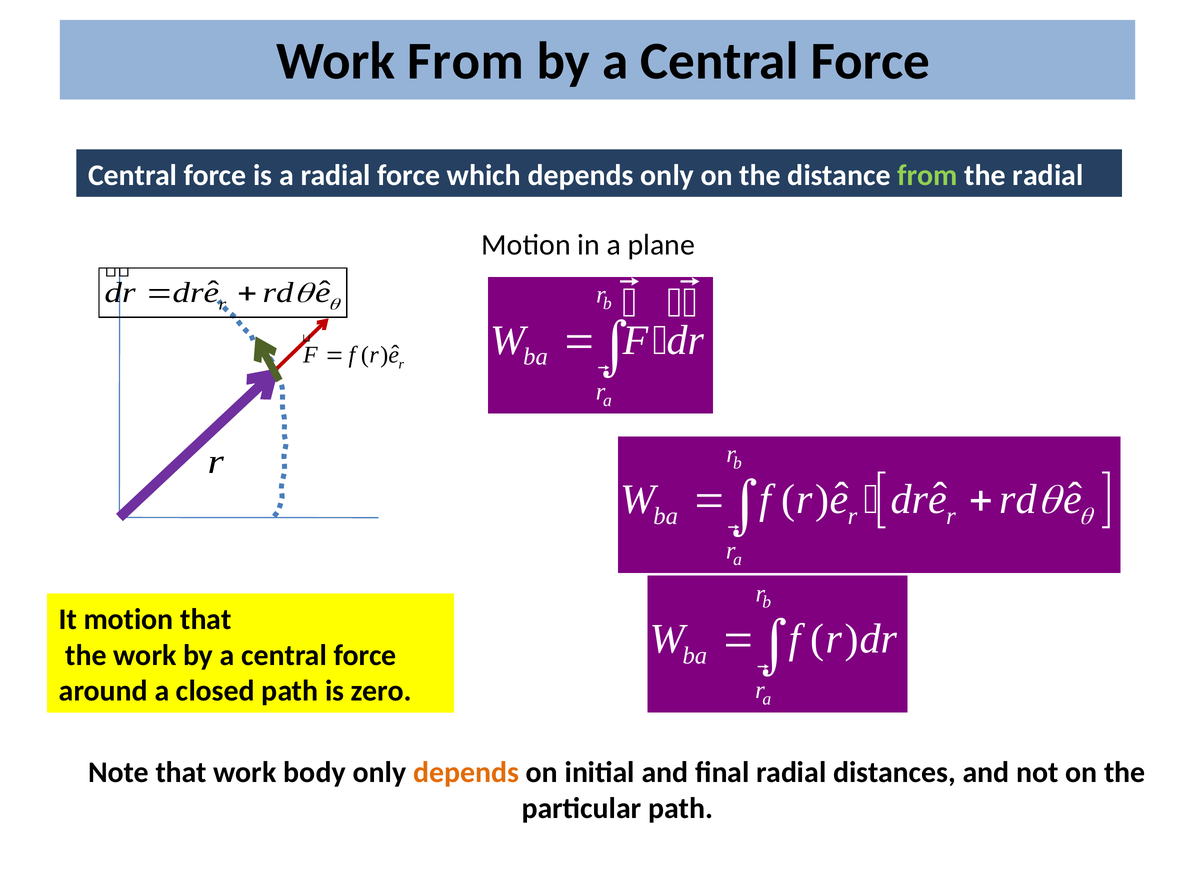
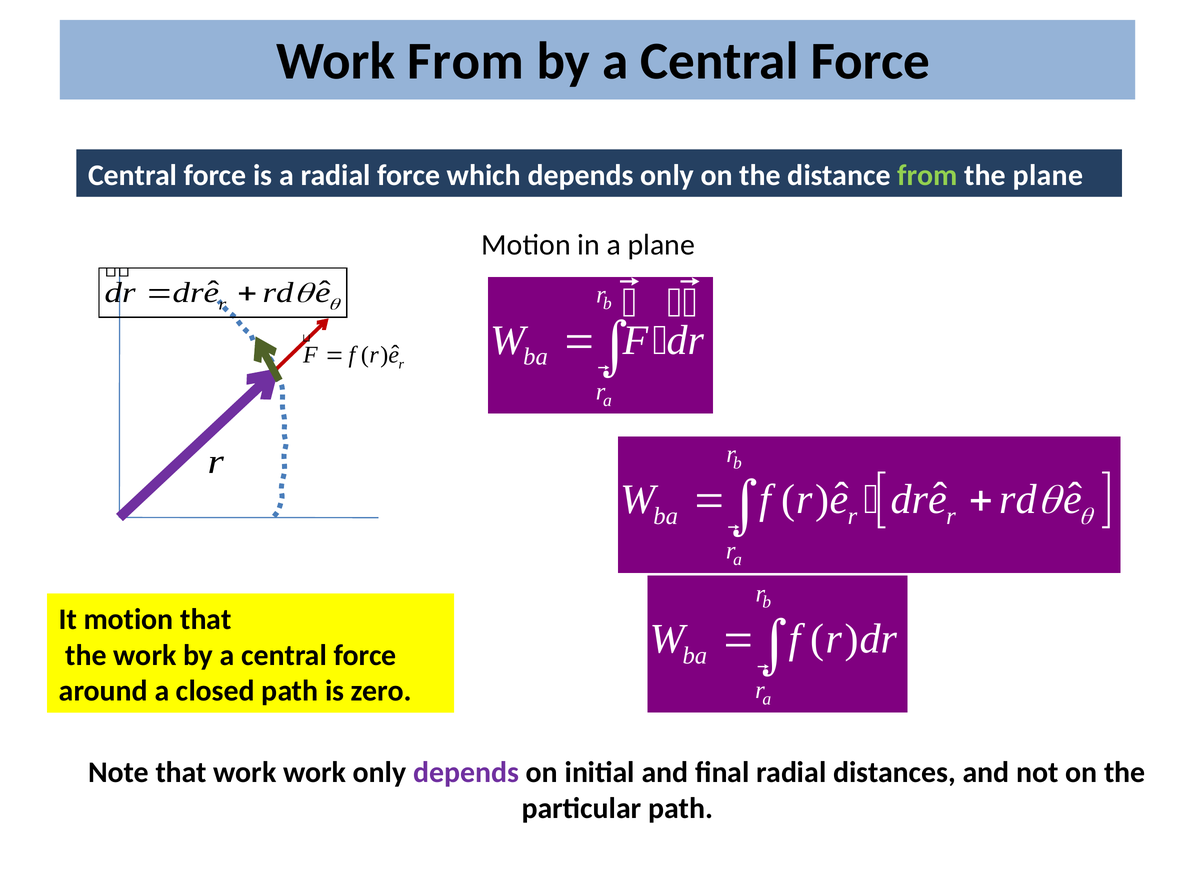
the radial: radial -> plane (1048, 175)
work body: body -> work (315, 773)
depends colour: orange -> purple (466, 773)
